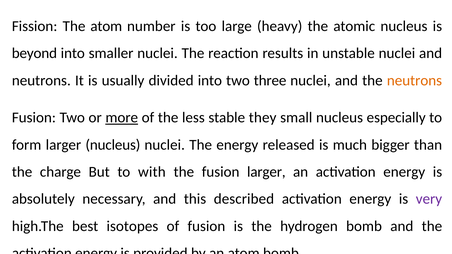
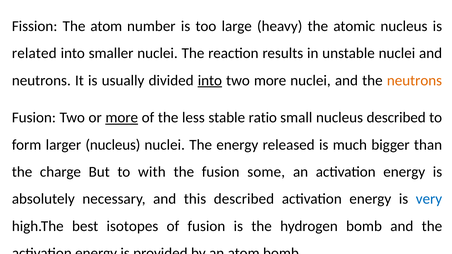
beyond: beyond -> related (34, 53)
into underline: none -> present (210, 81)
two three: three -> more (270, 81)
they: they -> ratio (263, 118)
nucleus especially: especially -> described (396, 118)
fusion larger: larger -> some (266, 172)
very colour: purple -> blue (429, 199)
